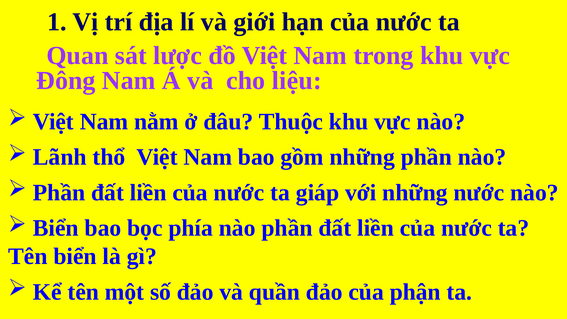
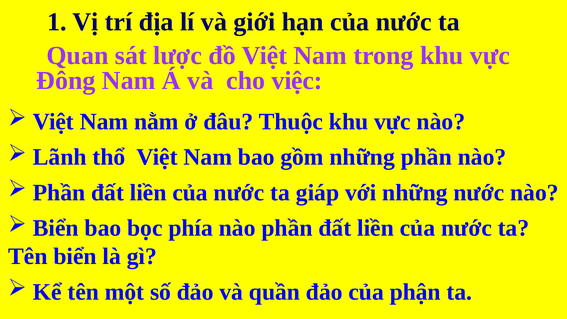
liệu: liệu -> việc (297, 81)
